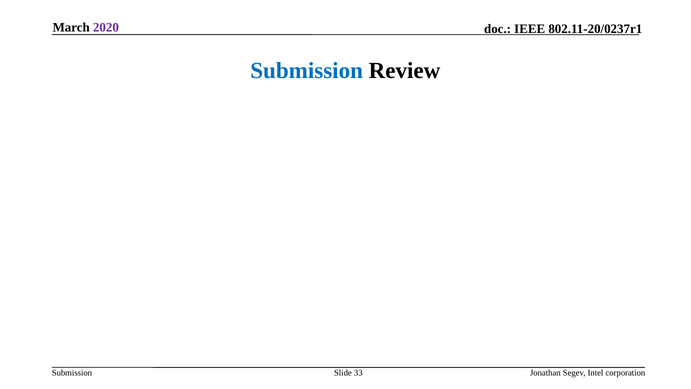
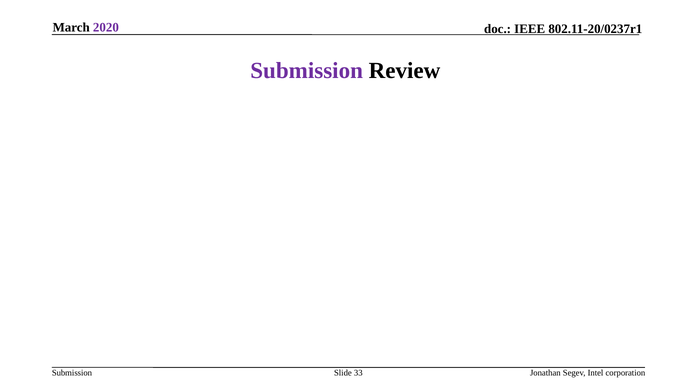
Submission colour: blue -> purple (307, 71)
